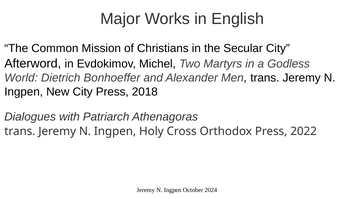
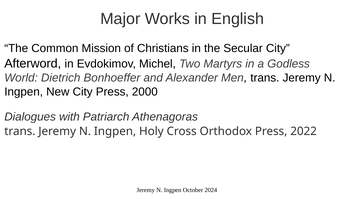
2018: 2018 -> 2000 (145, 92)
